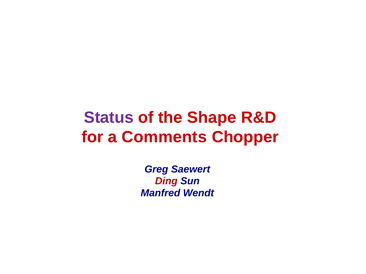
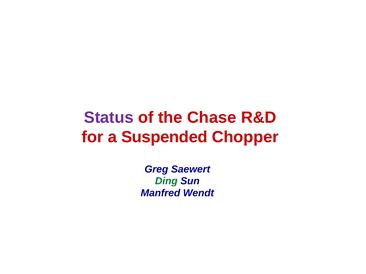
Shape: Shape -> Chase (212, 118)
Comments: Comments -> Suspended (164, 137)
Ding colour: red -> green (166, 181)
